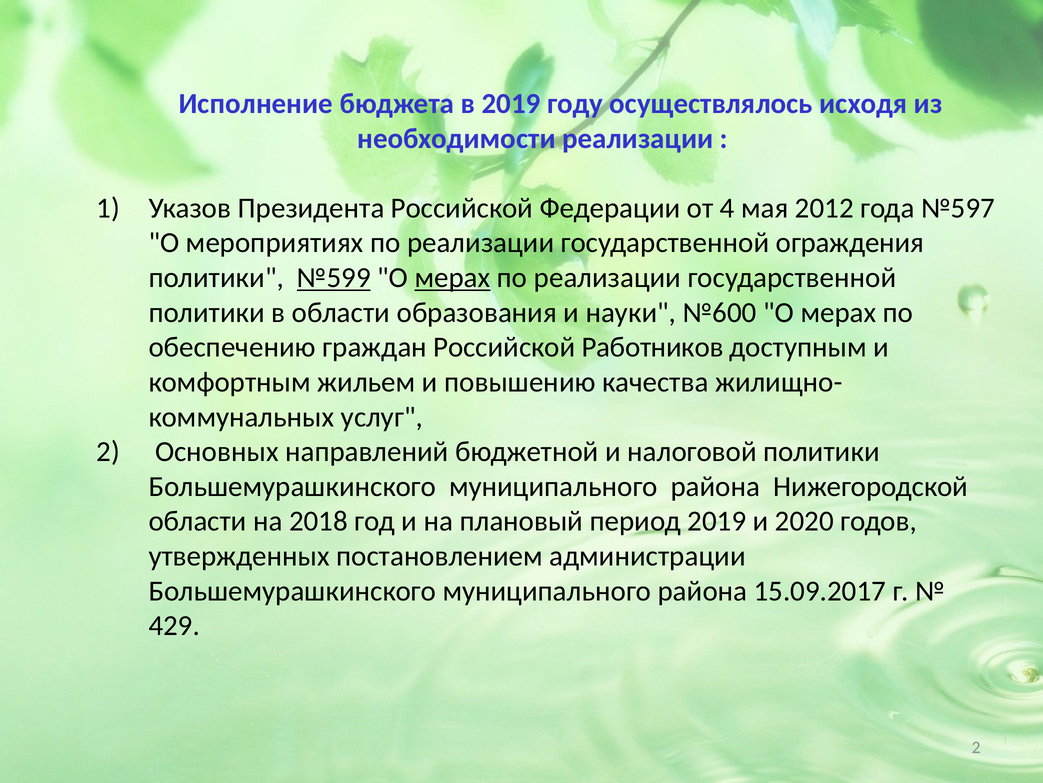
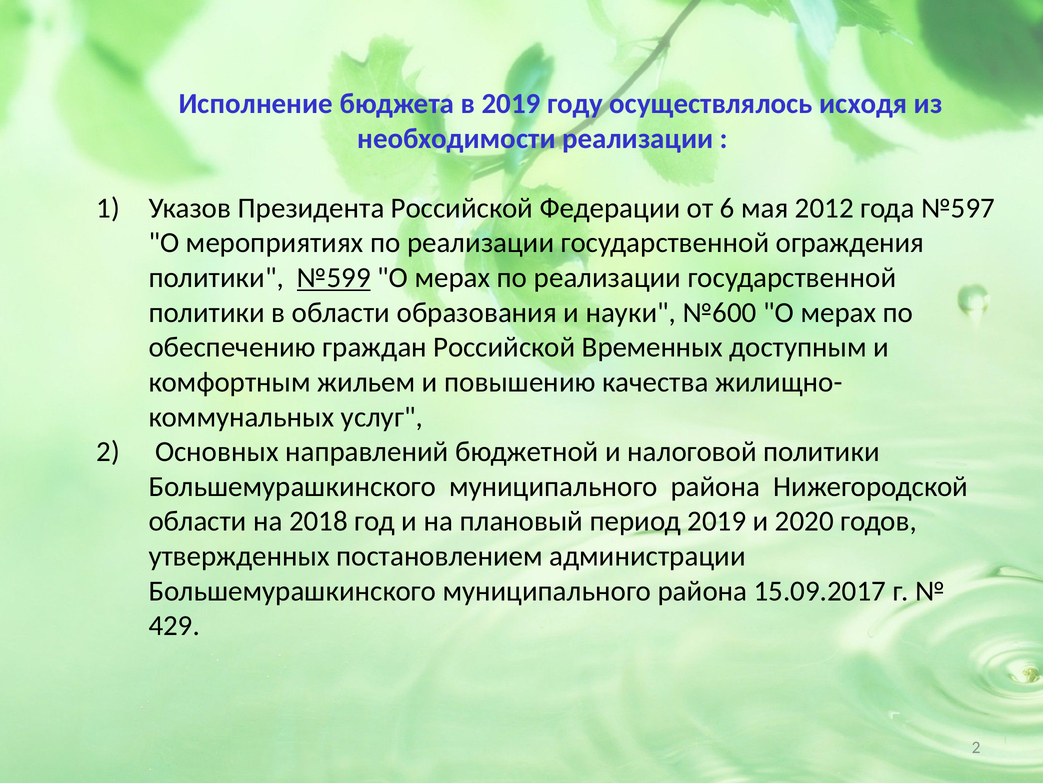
4: 4 -> 6 (727, 208)
мерах underline: present -> none (453, 277)
Работников: Работников -> Временных (652, 347)
